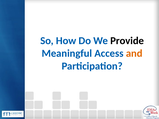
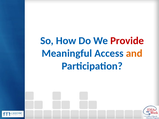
Provide colour: black -> red (127, 41)
